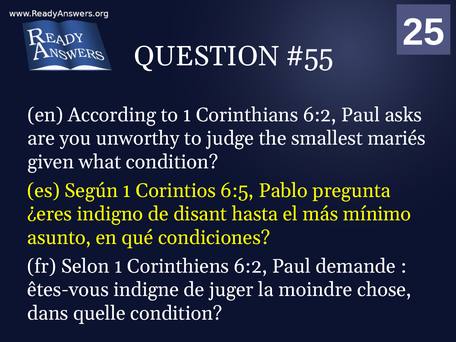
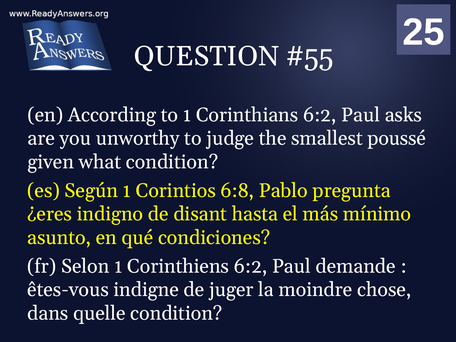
mariés: mariés -> poussé (397, 138)
6:5: 6:5 -> 6:8 (237, 191)
